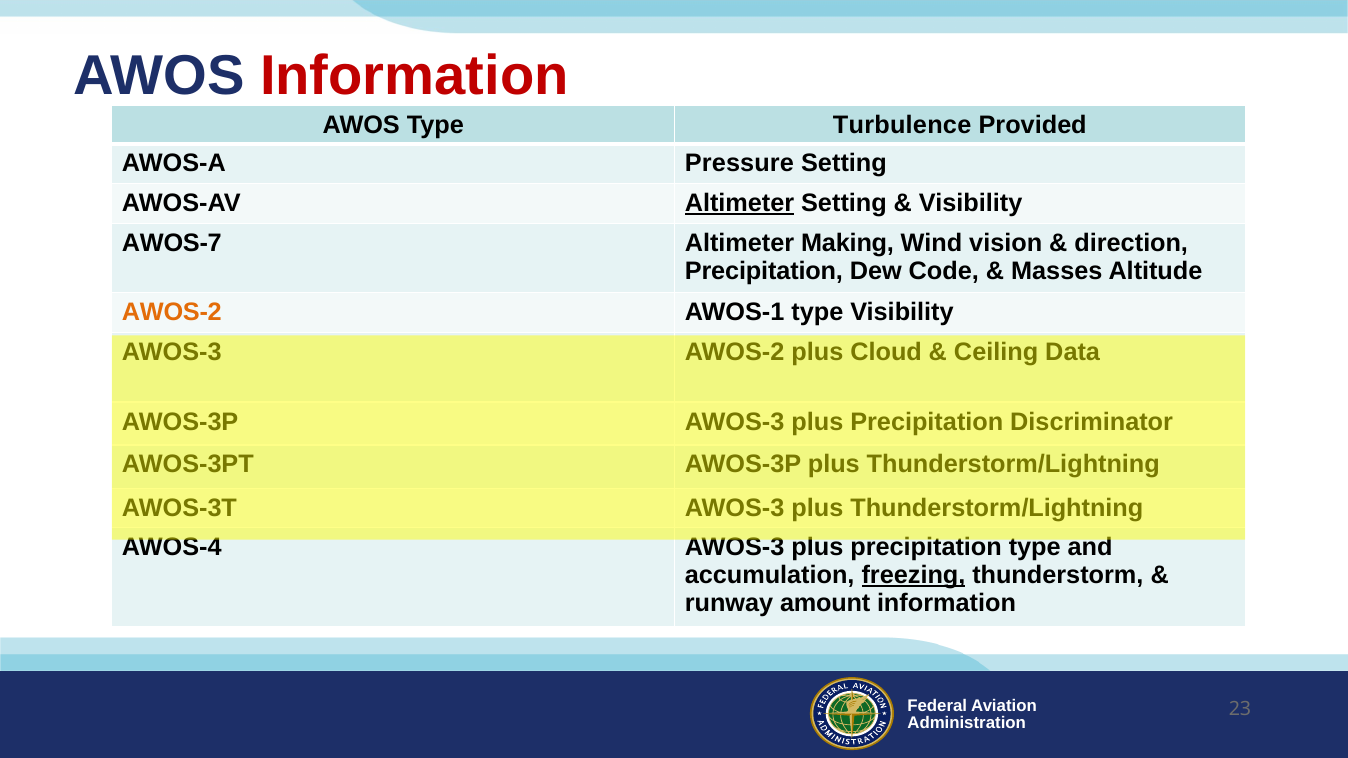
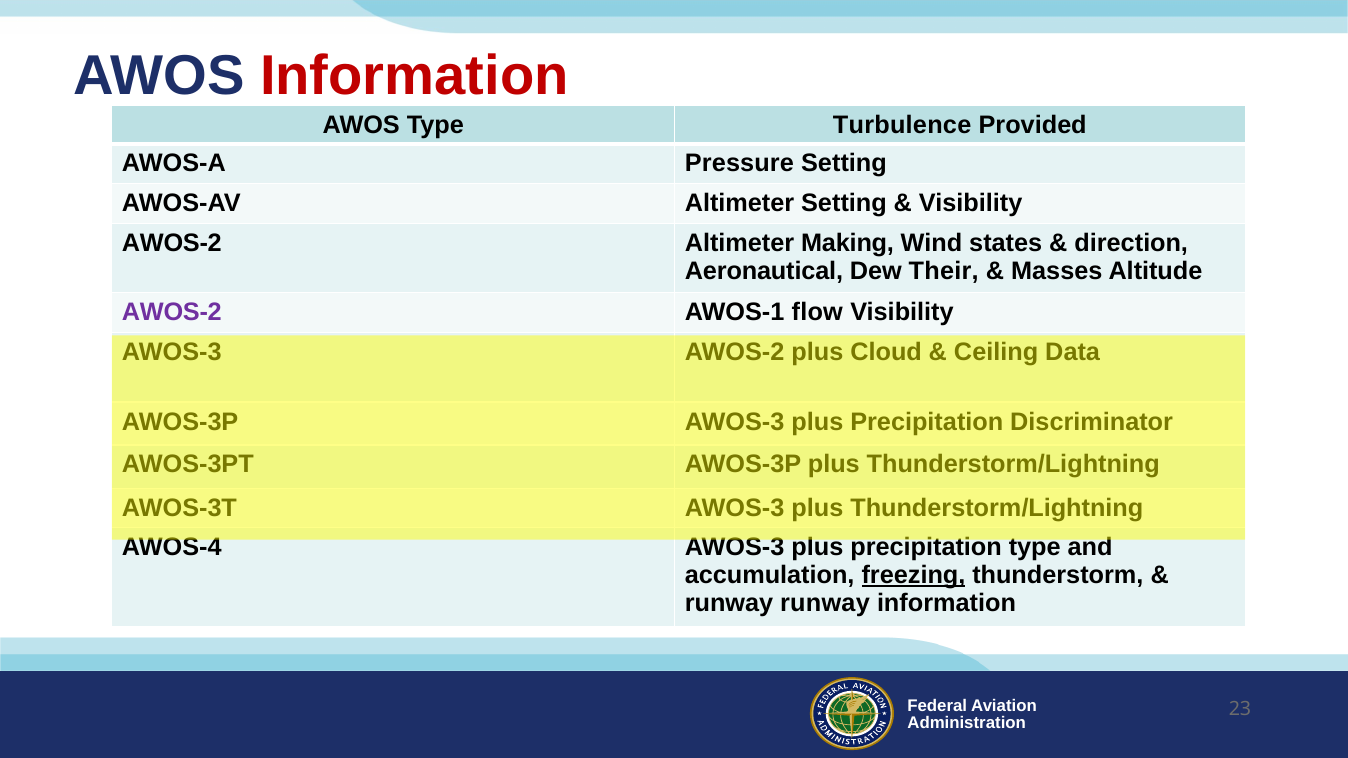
Altimeter underline: present -> none (740, 203)
AWOS-7: AWOS-7 -> AWOS-2 (172, 243)
vision: vision -> states (1006, 243)
Precipitation: Precipitation -> Aeronautical (764, 271)
Code: Code -> Their (944, 271)
AWOS-2 colour: orange -> purple (172, 313)
AWOS-1 type: type -> flow (817, 313)
runway amount: amount -> runway (825, 604)
